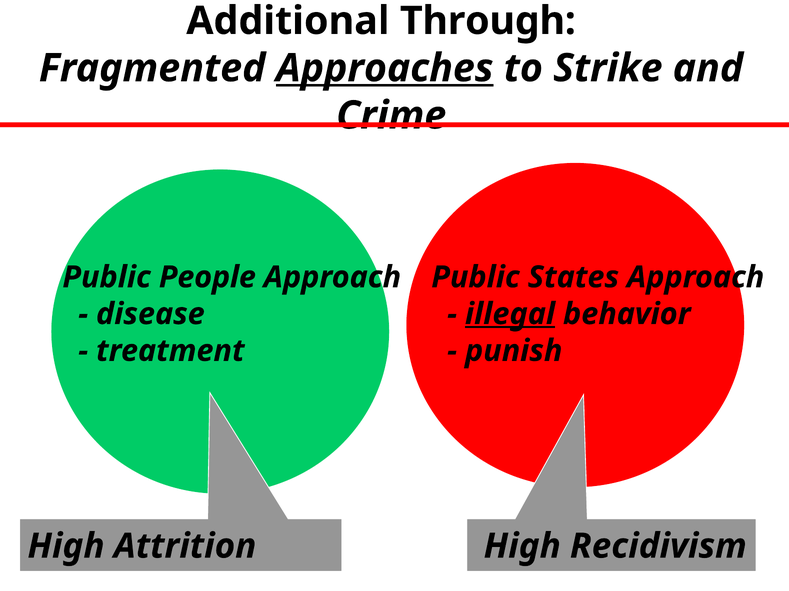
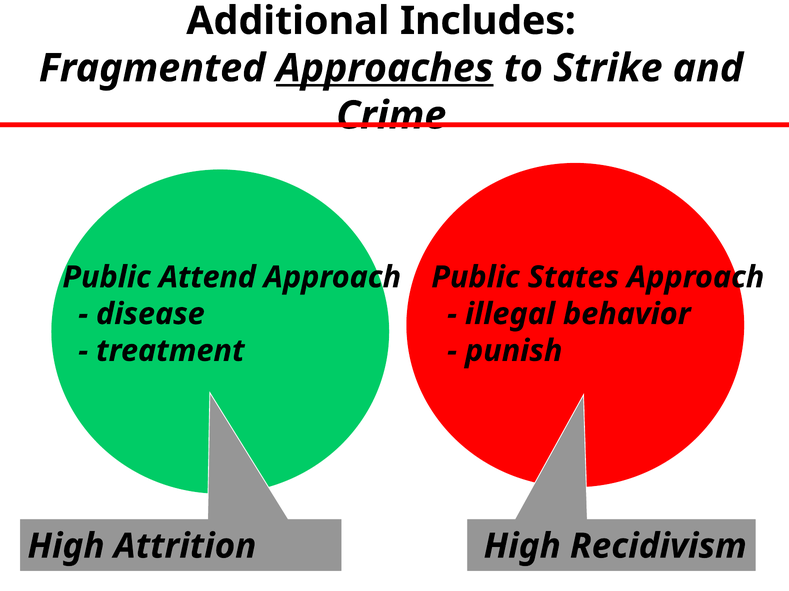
Through: Through -> Includes (488, 21)
People: People -> Attend (207, 278)
illegal underline: present -> none (510, 314)
